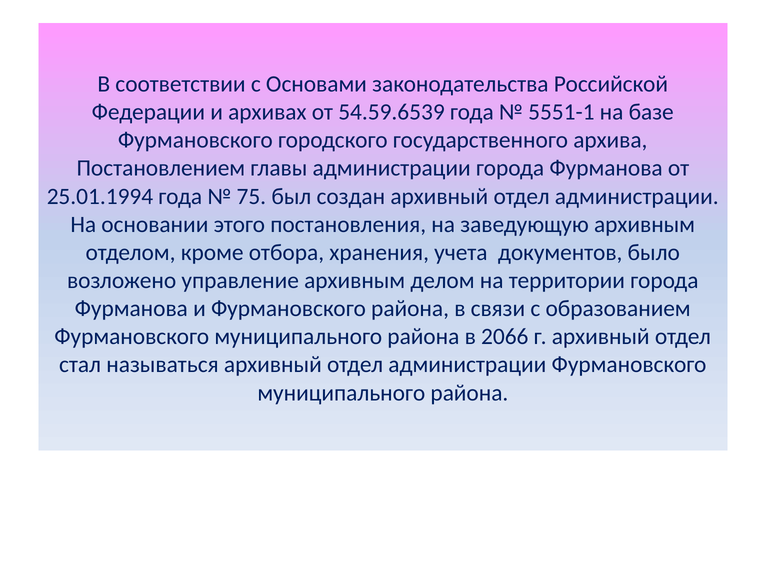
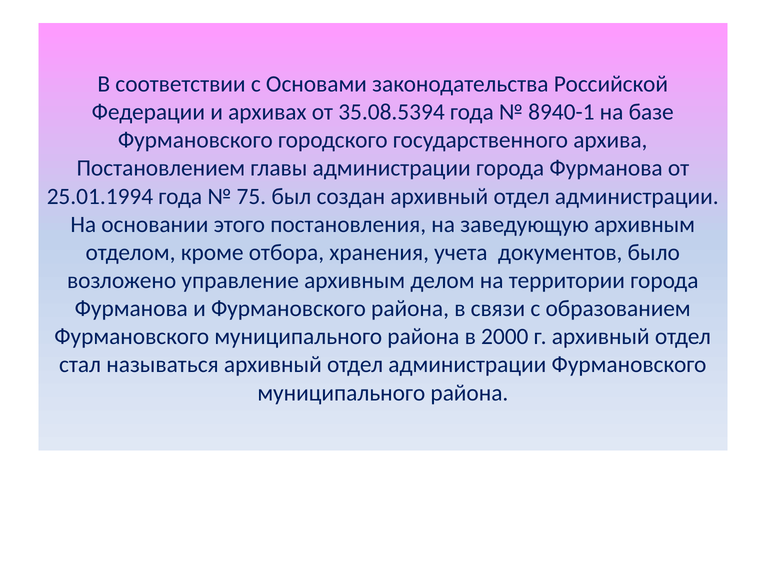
54.59.6539: 54.59.6539 -> 35.08.5394 (391, 112)
5551-1: 5551-1 -> 8940-1 (561, 112)
2066: 2066 -> 2000 (505, 336)
